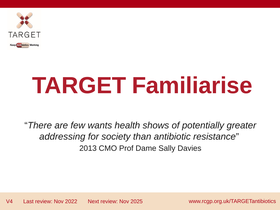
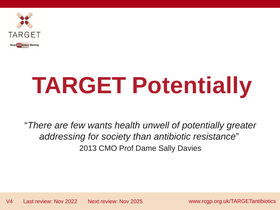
TARGET Familiarise: Familiarise -> Potentially (192, 86)
shows: shows -> unwell (156, 125)
